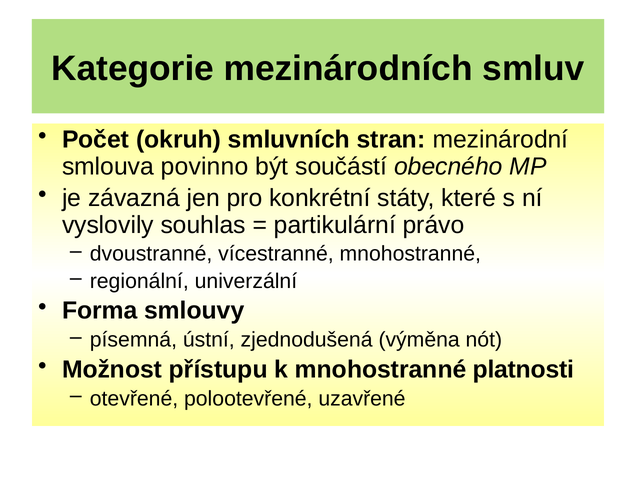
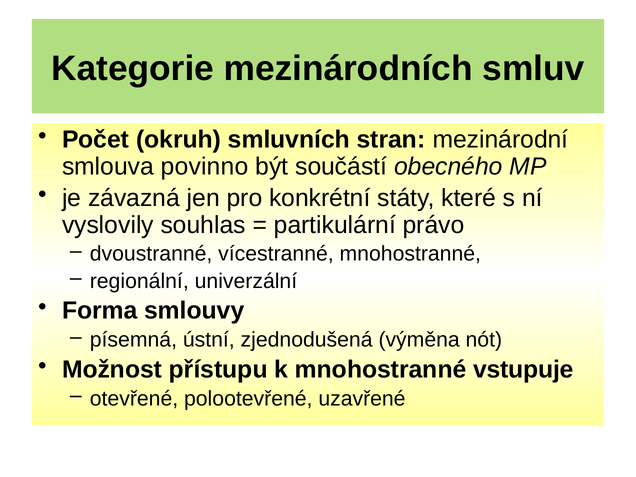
platnosti: platnosti -> vstupuje (523, 370)
